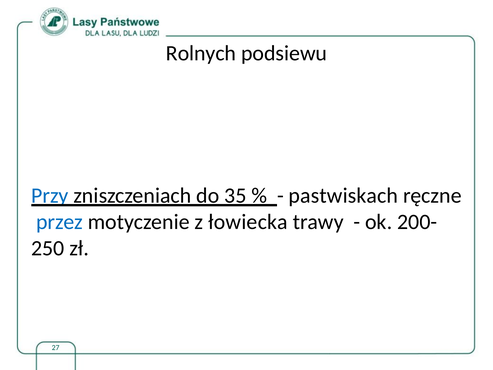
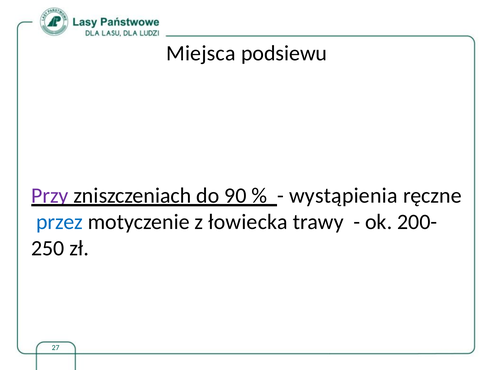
Rolnych: Rolnych -> Miejsca (201, 53)
Przy colour: blue -> purple (50, 196)
35: 35 -> 90 (235, 196)
pastwiskach: pastwiskach -> wystąpienia (343, 196)
